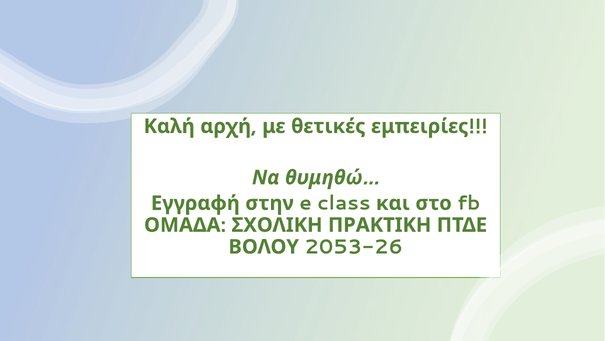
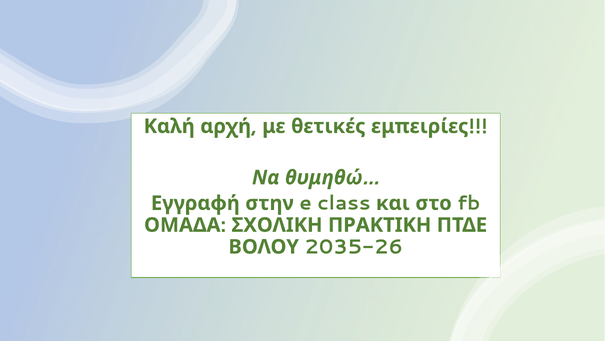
2053-26: 2053-26 -> 2035-26 (354, 246)
